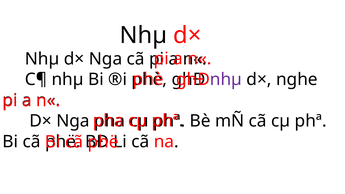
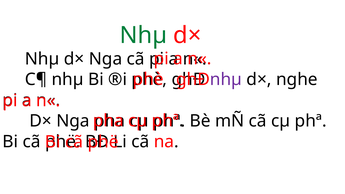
Nhµ colour: black -> green (143, 35)
